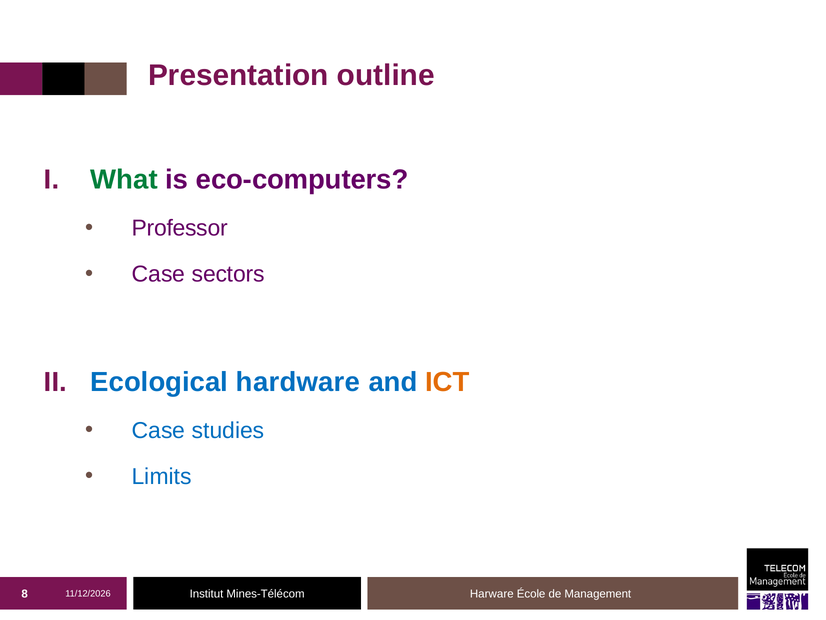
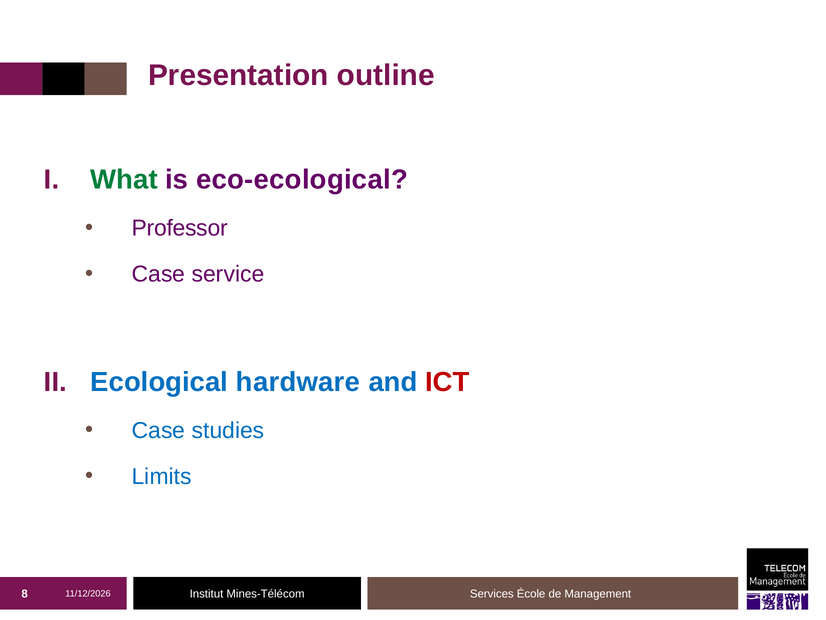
eco-computers: eco-computers -> eco-ecological (302, 180)
sectors: sectors -> service (228, 274)
ICT colour: orange -> red (447, 382)
Harware: Harware -> Services (492, 593)
